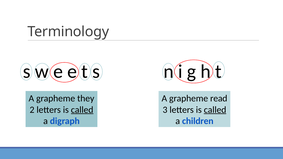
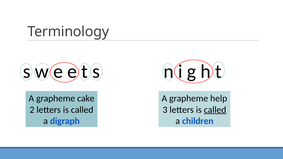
they: they -> cake (86, 99)
read: read -> help (219, 99)
called underline: present -> none (82, 110)
